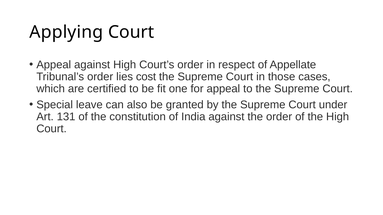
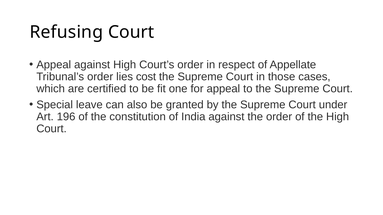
Applying: Applying -> Refusing (66, 32)
131: 131 -> 196 (66, 117)
